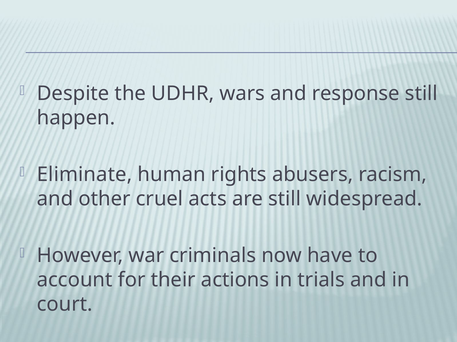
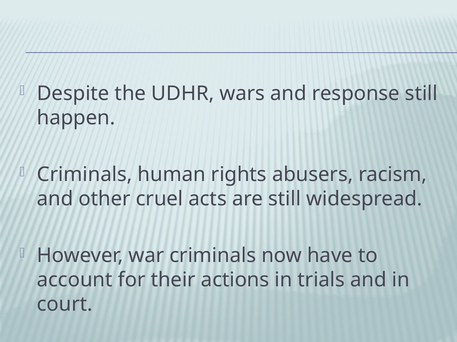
Eliminate: Eliminate -> Criminals (85, 175)
